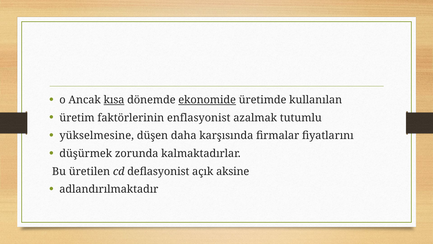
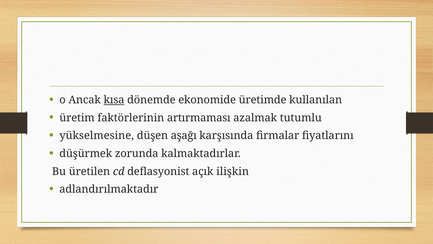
ekonomide underline: present -> none (207, 100)
enflasyonist: enflasyonist -> artırmaması (199, 118)
daha: daha -> aşağı (184, 135)
aksine: aksine -> ilişkin (233, 171)
